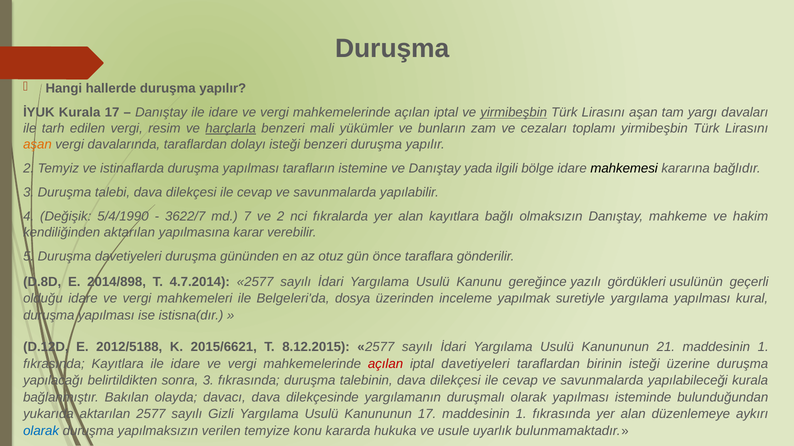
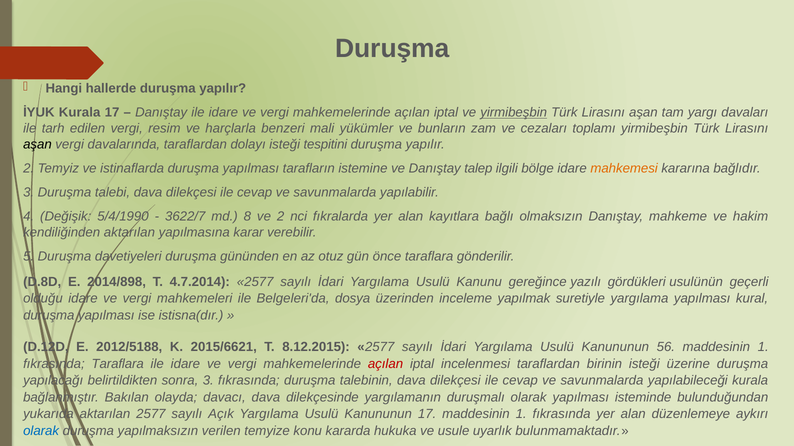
harçlarla underline: present -> none (231, 129)
aşan colour: orange -> black (37, 144)
isteği benzeri: benzeri -> tespitini (325, 144)
yada: yada -> talep (478, 169)
mahkemesi colour: black -> orange (624, 169)
7: 7 -> 8 (247, 217)
21: 21 -> 56 (666, 347)
fıkrasında Kayıtlara: Kayıtlara -> Taraflara (118, 364)
iptal davetiyeleri: davetiyeleri -> incelenmesi (476, 364)
Gizli: Gizli -> Açık (221, 415)
